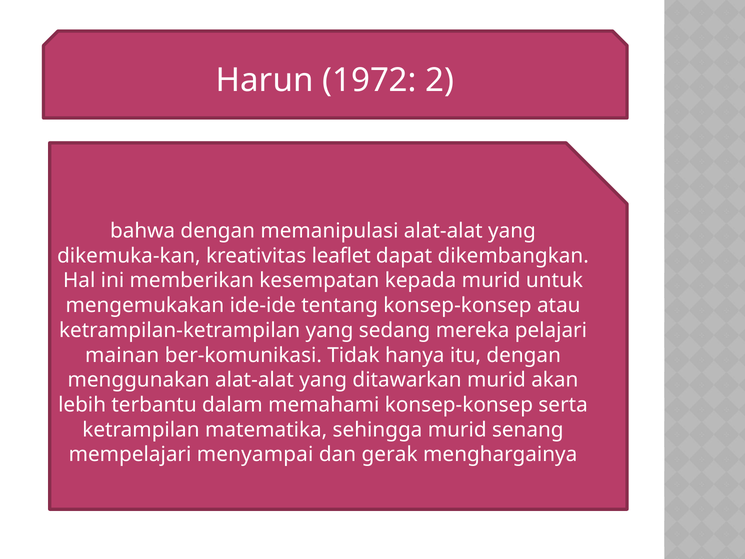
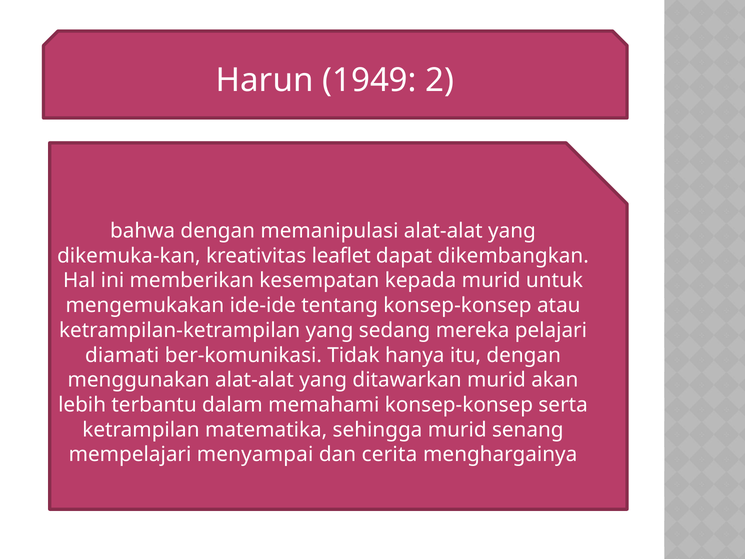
1972: 1972 -> 1949 (370, 80)
mainan: mainan -> diamati (122, 355)
gerak: gerak -> cerita (389, 454)
